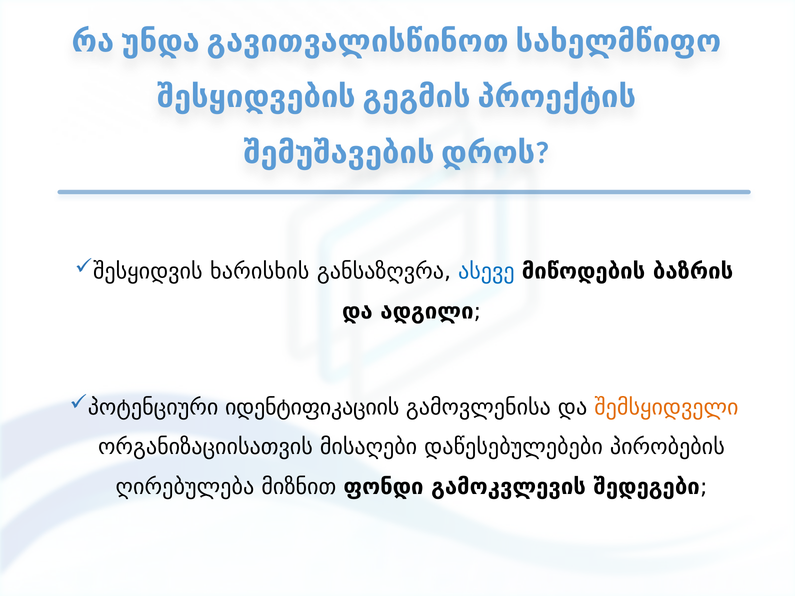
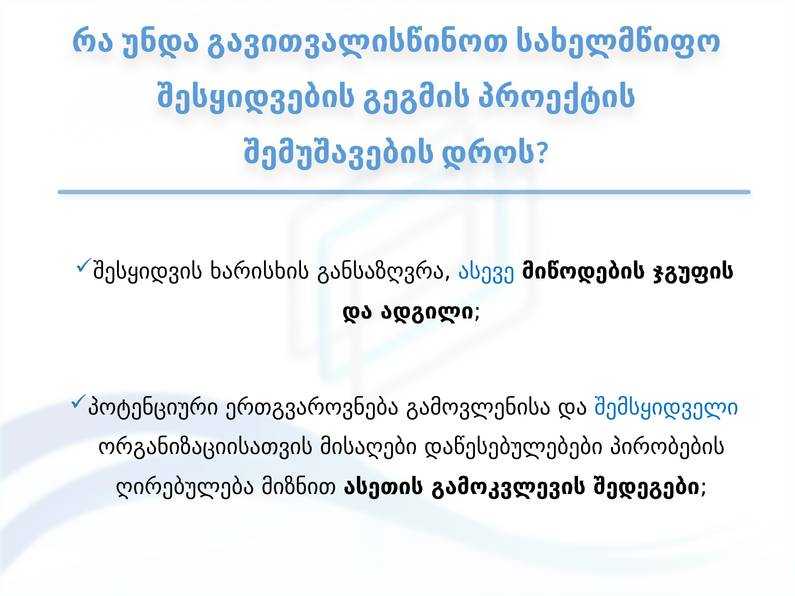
ბაზრის: ბაზრის -> ჯგუფის (693, 272)
იდენტიფიკაციის: იდენტიფიკაციის -> ერთგვაროვნება (312, 408)
შემსყიდველი colour: orange -> blue (666, 408)
ფონდი: ფონდი -> ასეთის (383, 487)
